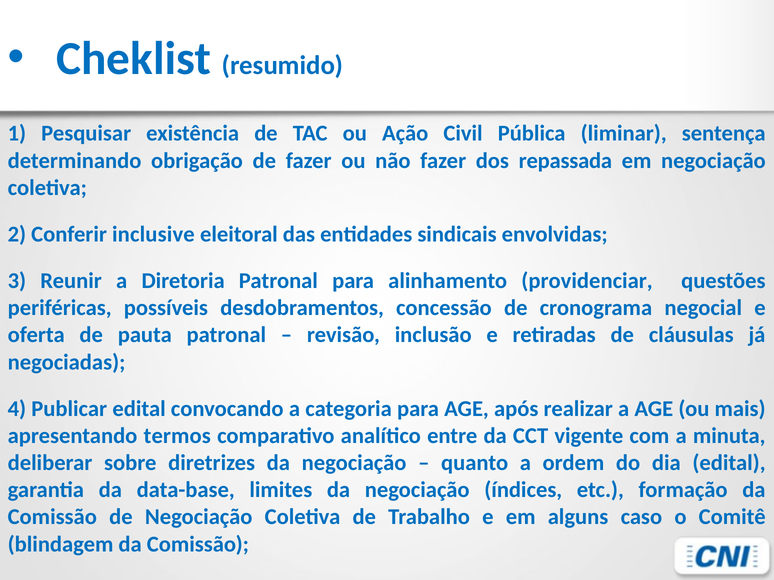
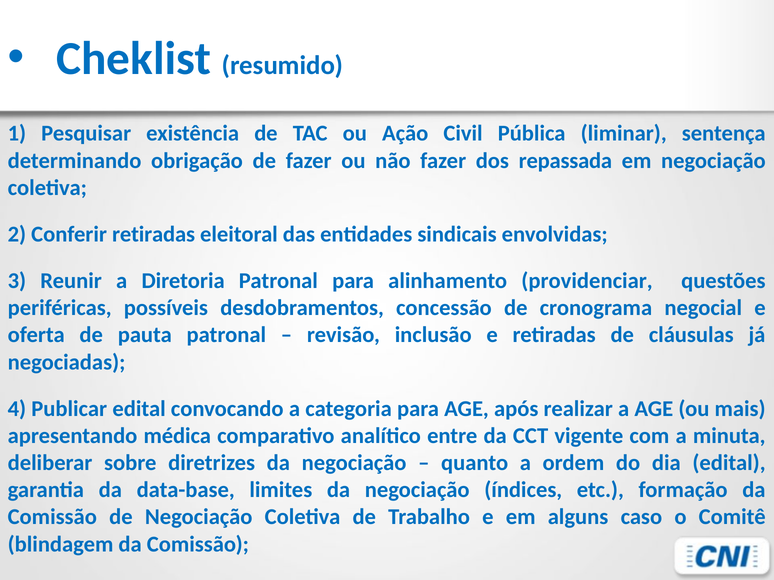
Conferir inclusive: inclusive -> retiradas (154, 234)
termos: termos -> médica (177, 436)
